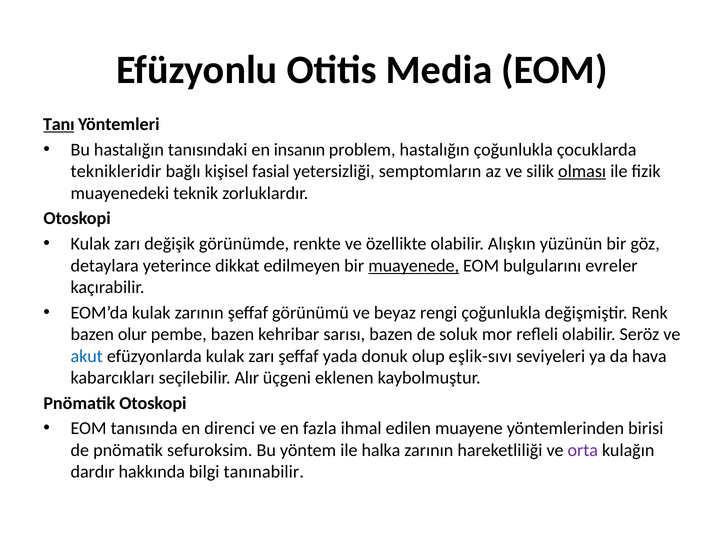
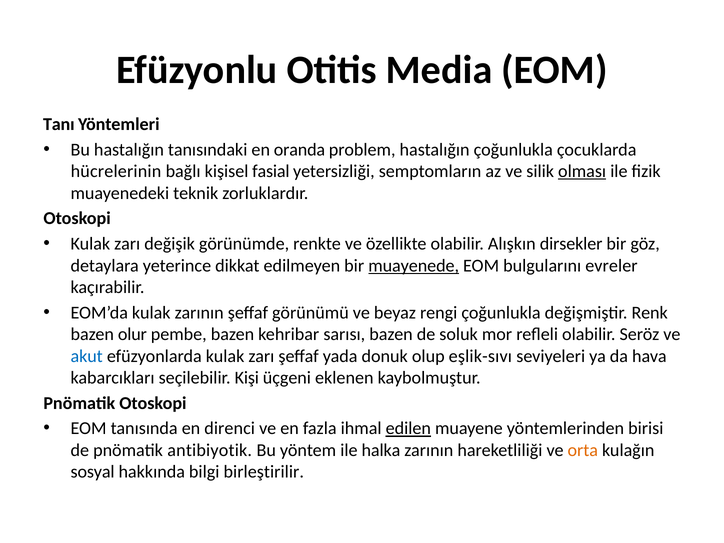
Tanı underline: present -> none (59, 124)
insanın: insanın -> oranda (299, 150)
teknikleridir: teknikleridir -> hücrelerinin (116, 171)
yüzünün: yüzünün -> dirsekler (571, 244)
Alır: Alır -> Kişi (247, 378)
edilen underline: none -> present (408, 428)
sefuroksim: sefuroksim -> antibiyotik (210, 450)
orta colour: purple -> orange (583, 450)
dardır: dardır -> sosyal (93, 472)
tanınabilir: tanınabilir -> birleştirilir (264, 472)
